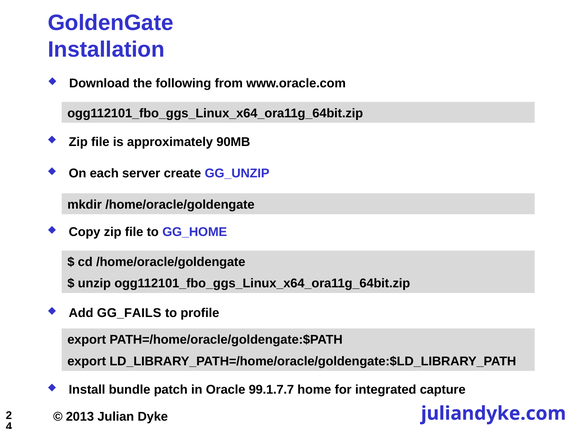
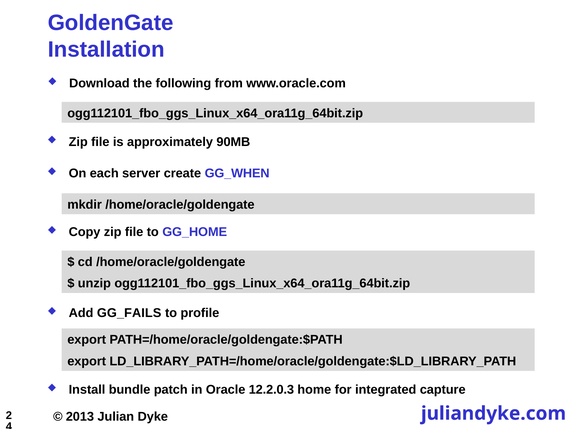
GG_UNZIP: GG_UNZIP -> GG_WHEN (237, 173)
99.1.7.7: 99.1.7.7 -> 12.2.0.3 (271, 390)
